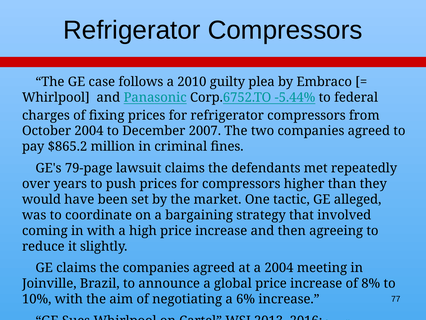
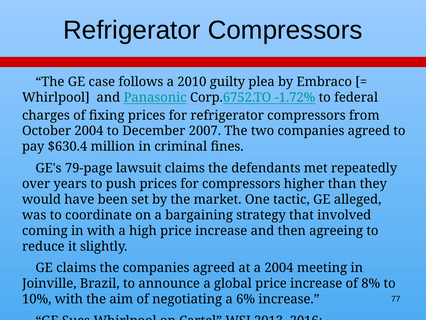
-5.44%: -5.44% -> -1.72% (295, 97)
$865.2: $865.2 -> $630.4 (67, 146)
